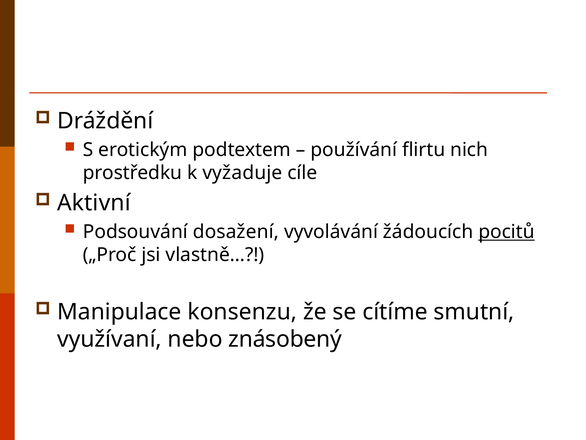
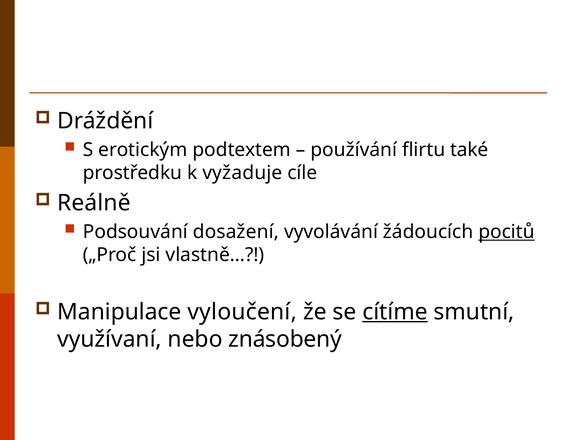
nich: nich -> také (469, 150)
Aktivní: Aktivní -> Reálně (94, 203)
konsenzu: konsenzu -> vyloučení (242, 311)
cítíme underline: none -> present (395, 311)
